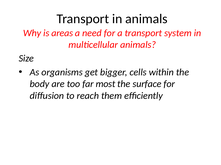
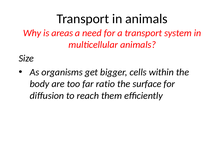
most: most -> ratio (105, 84)
